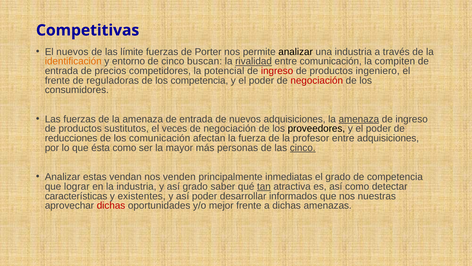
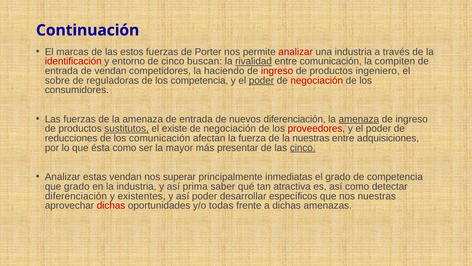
Competitivas: Competitivas -> Continuación (88, 30)
El nuevos: nuevos -> marcas (72, 52)
límite: límite -> estos (132, 52)
analizar colour: black -> red (296, 52)
identificación colour: orange -> red (73, 61)
de precios: precios -> vendan (110, 71)
potencial: potencial -> haciendo (224, 71)
frente: frente -> sobre (57, 80)
poder underline: none -> present (261, 80)
nuevos adquisiciones: adquisiciones -> diferenciación (295, 119)
sustitutos underline: none -> present (127, 128)
veces: veces -> existe (175, 128)
proveedores colour: black -> red (316, 128)
la profesor: profesor -> nuestras (311, 138)
personas: personas -> presentar (238, 148)
venden: venden -> superar (179, 177)
que lograr: lograr -> grado (77, 186)
así grado: grado -> prima (195, 186)
tan underline: present -> none (264, 186)
características: características -> diferenciación (76, 196)
informados: informados -> específicos (293, 196)
mejor: mejor -> todas (221, 205)
